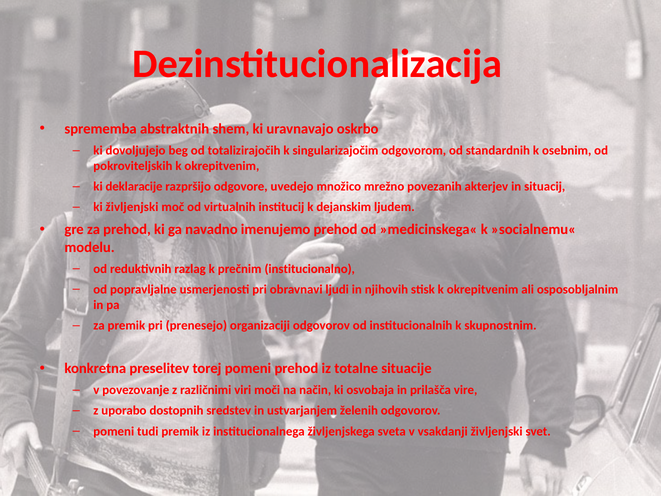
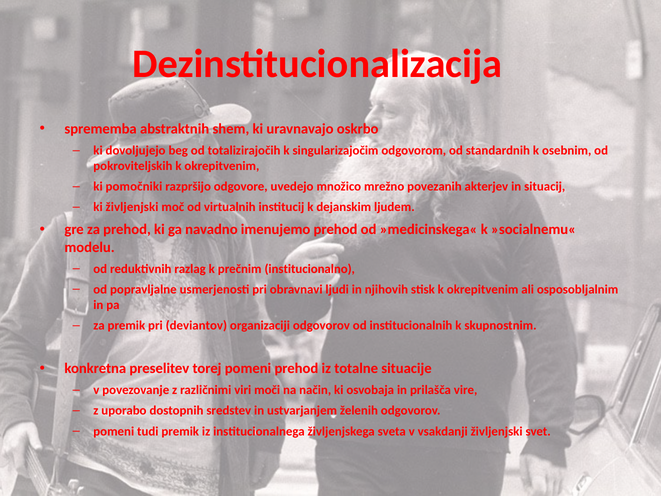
deklaracije: deklaracije -> pomočniki (134, 186)
prenesejo: prenesejo -> deviantov (196, 325)
